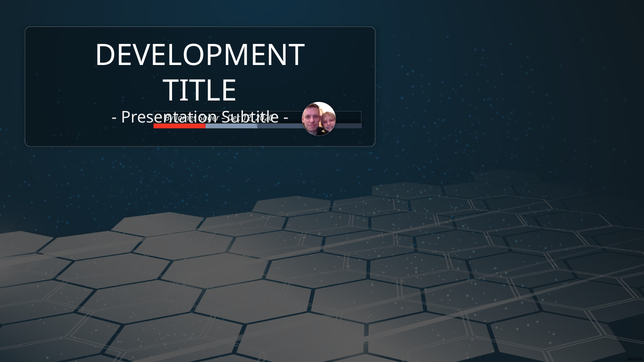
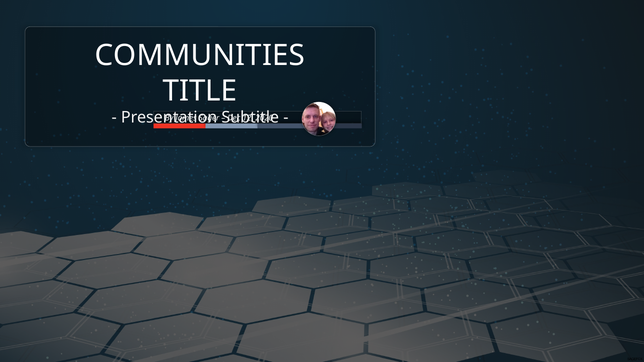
DEVELOPMENT: DEVELOPMENT -> COMMUNITIES (200, 56)
